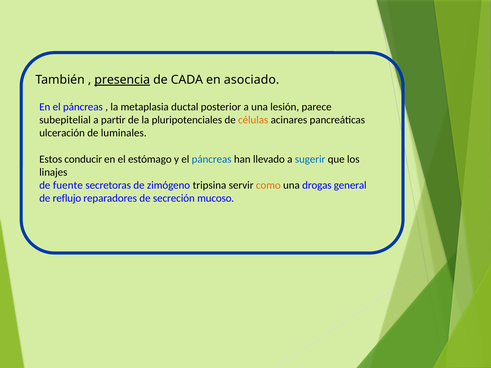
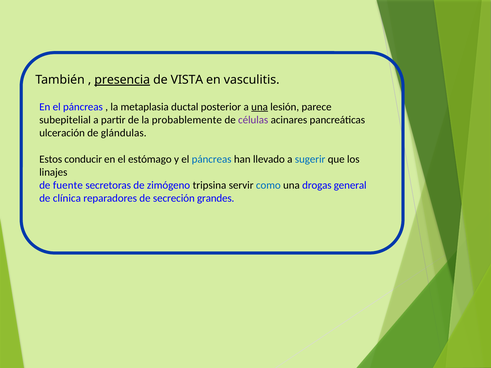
CADA: CADA -> VISTA (187, 80)
asociado: asociado -> vasculitis (252, 80)
una underline: none -> present (260, 107)
pluripotenciales: pluripotenciales -> probablemente (187, 120)
células colour: orange -> purple (253, 120)
luminales: luminales -> glándulas (124, 133)
como colour: orange -> blue (268, 185)
reflujo: reflujo -> clínica (67, 198)
mucoso: mucoso -> grandes (216, 198)
